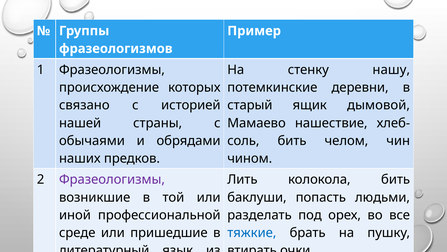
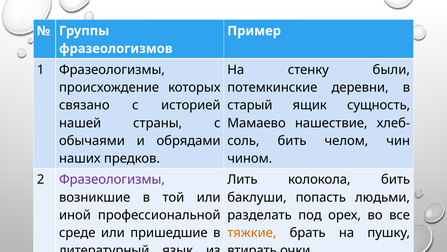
нашу: нашу -> были (391, 70)
дымовой: дымовой -> сущность (379, 105)
тяжкие colour: blue -> orange (252, 232)
